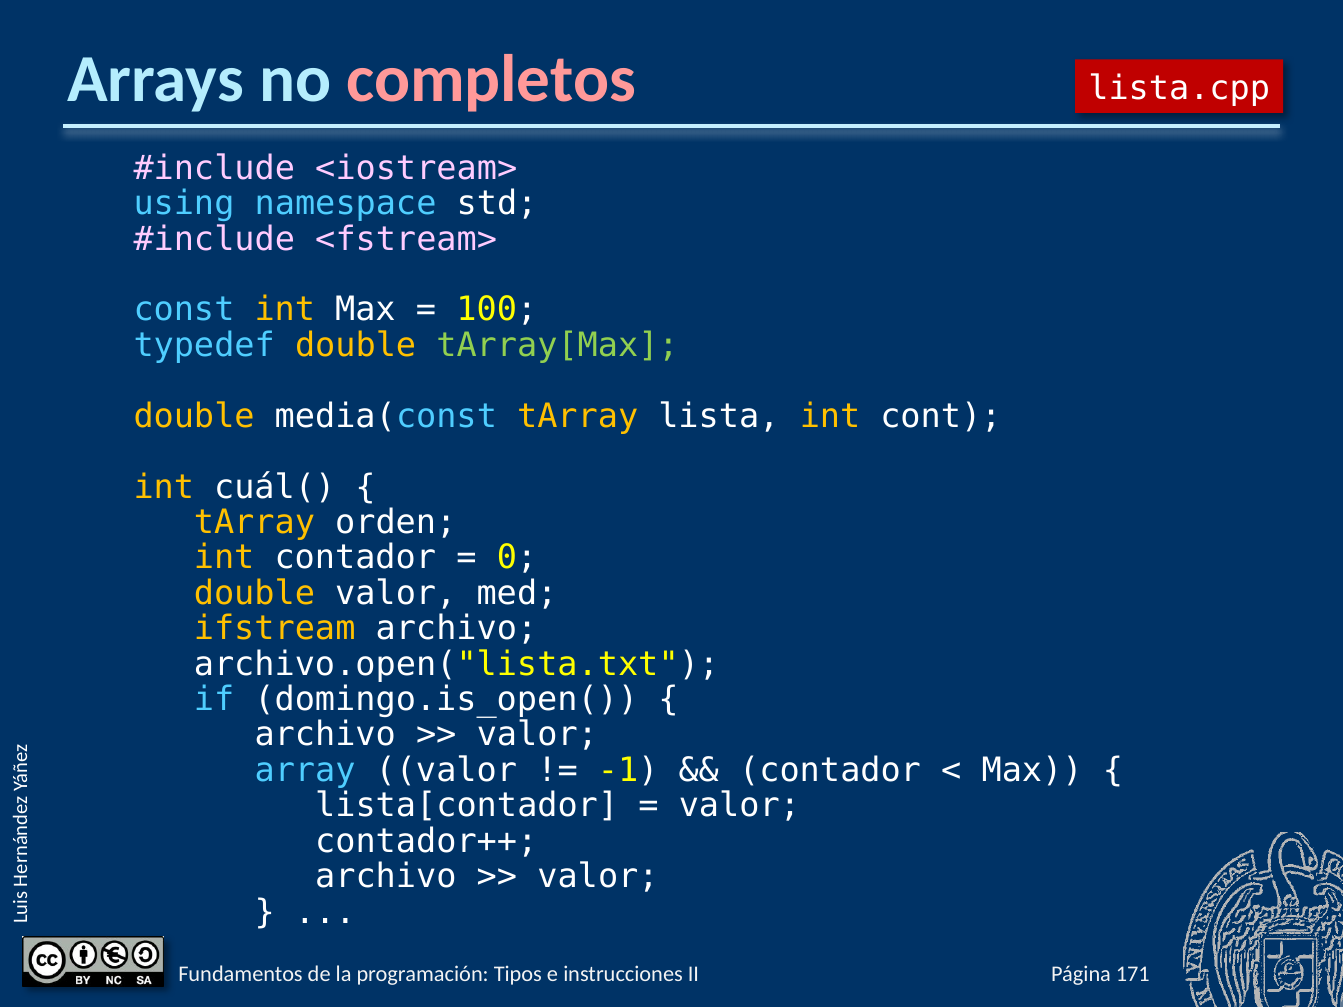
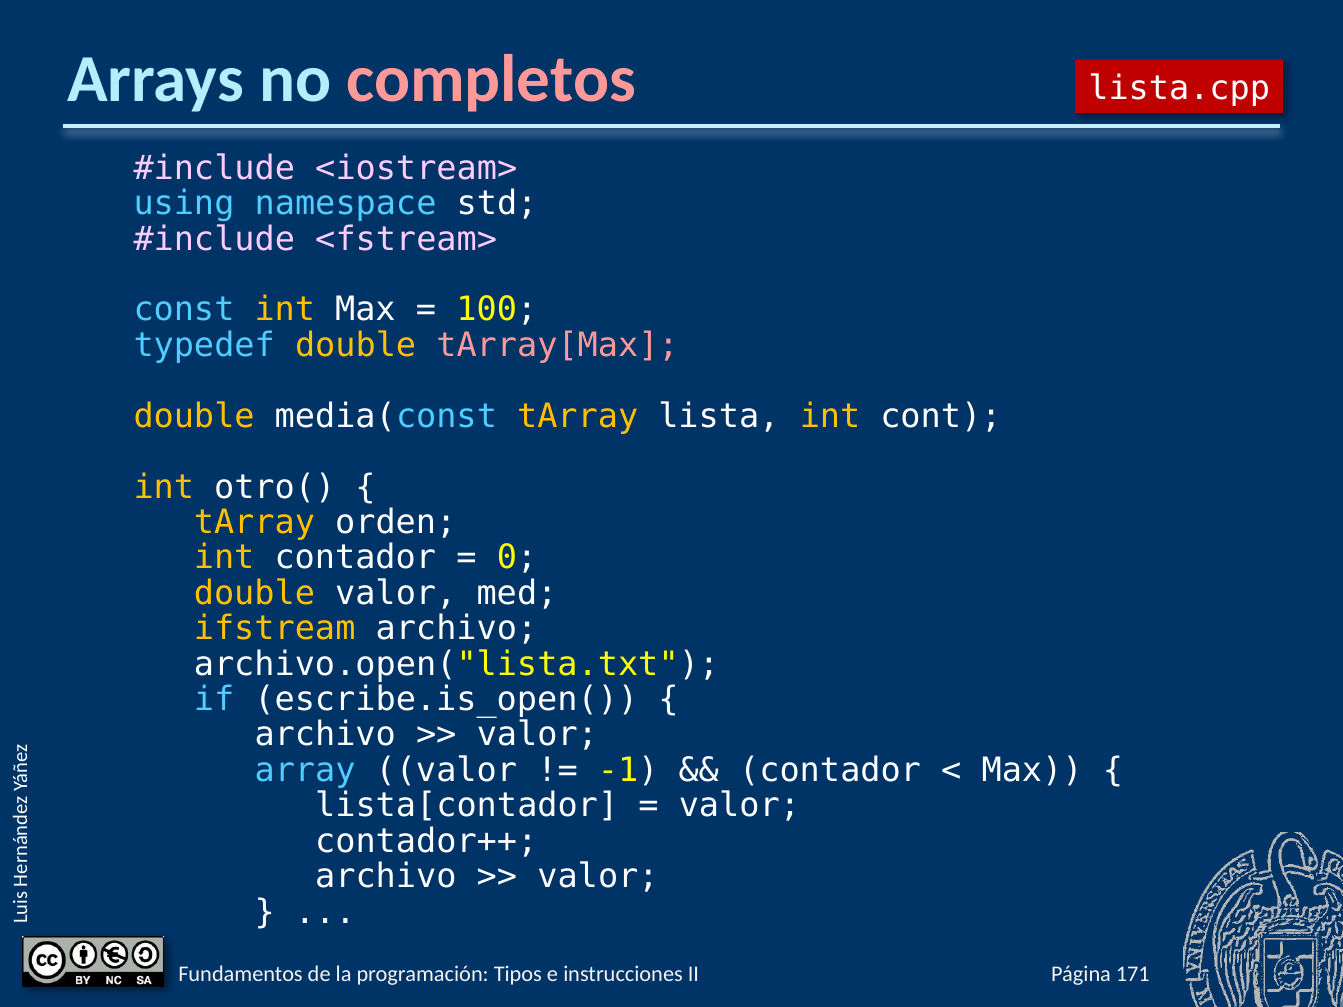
tArray[Max colour: light green -> pink (558, 345)
cuál(: cuál( -> otro( (275, 487)
domingo.is_open(: domingo.is_open( -> escribe.is_open( (446, 700)
